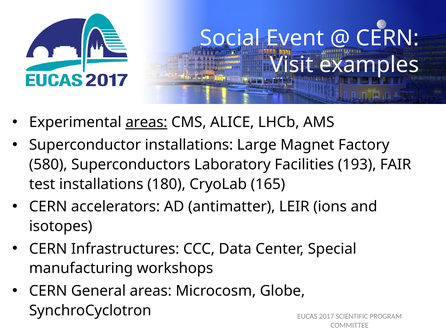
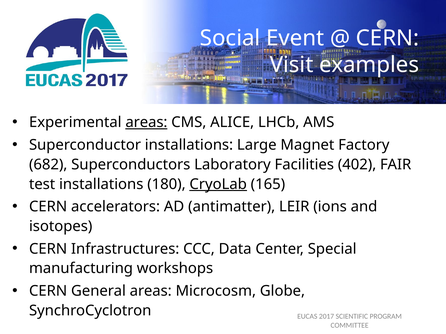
580: 580 -> 682 (48, 165)
193: 193 -> 402 (357, 165)
CryoLab underline: none -> present (218, 184)
